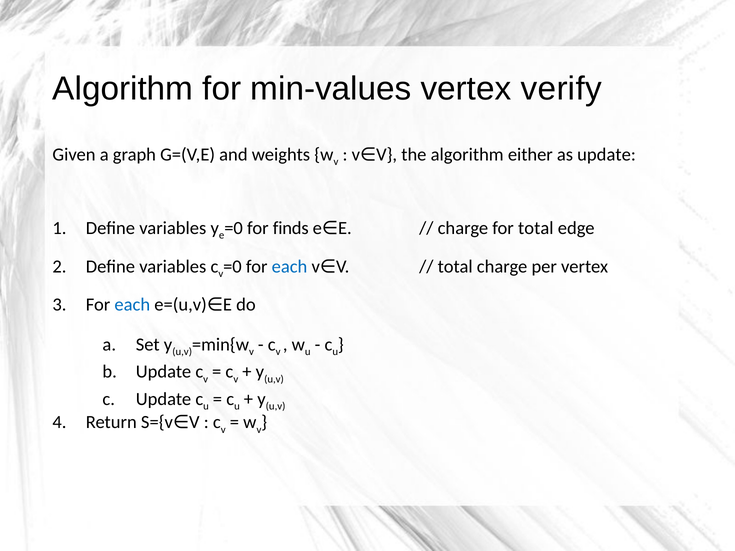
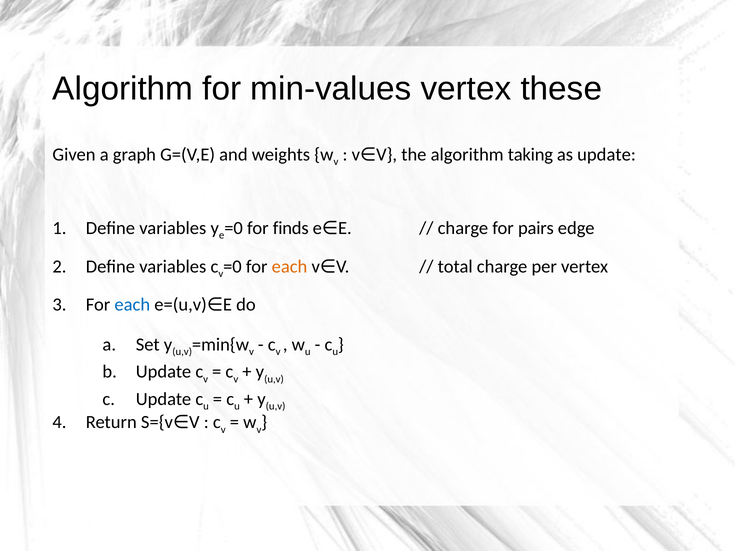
verify: verify -> these (561, 89)
either: either -> taking (530, 155)
for total: total -> pairs (536, 228)
each colour: blue -> orange (290, 267)
